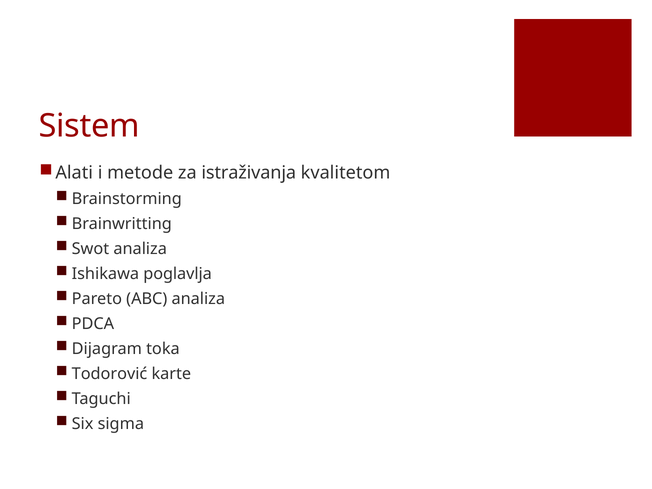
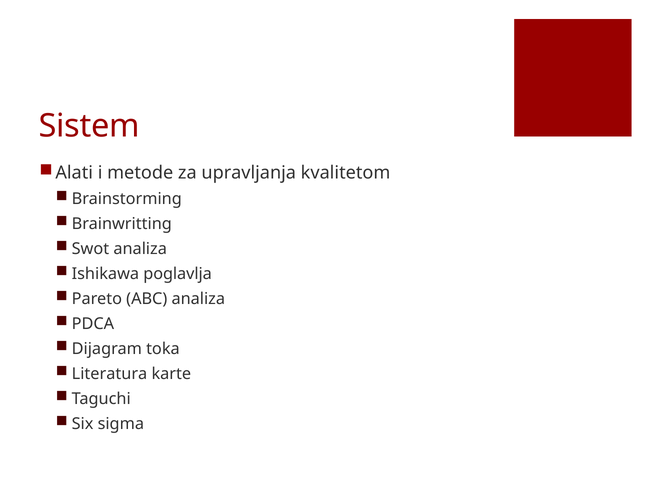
istraživanja: istraživanja -> upravljanja (249, 173)
Todorović: Todorović -> Literatura (109, 374)
